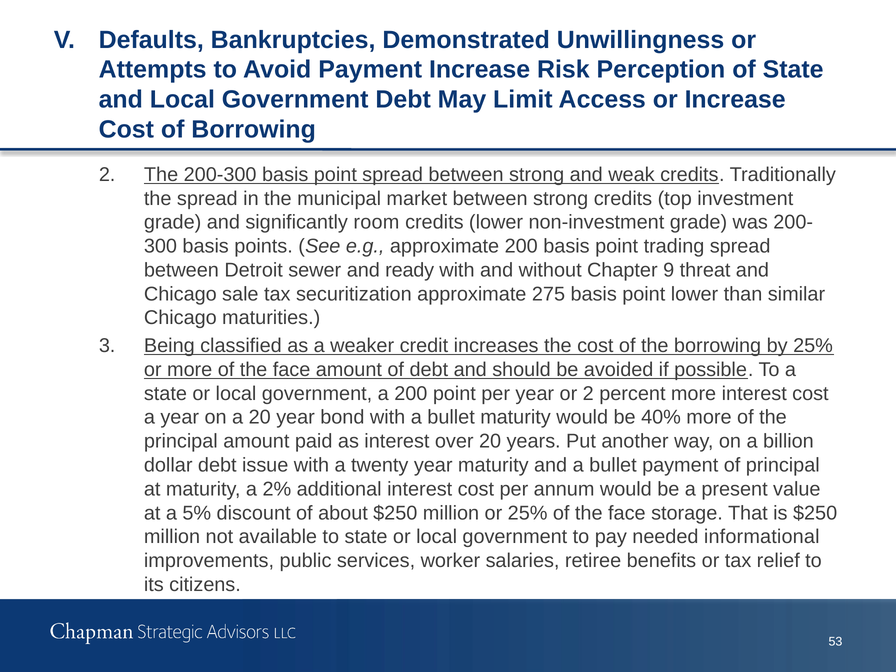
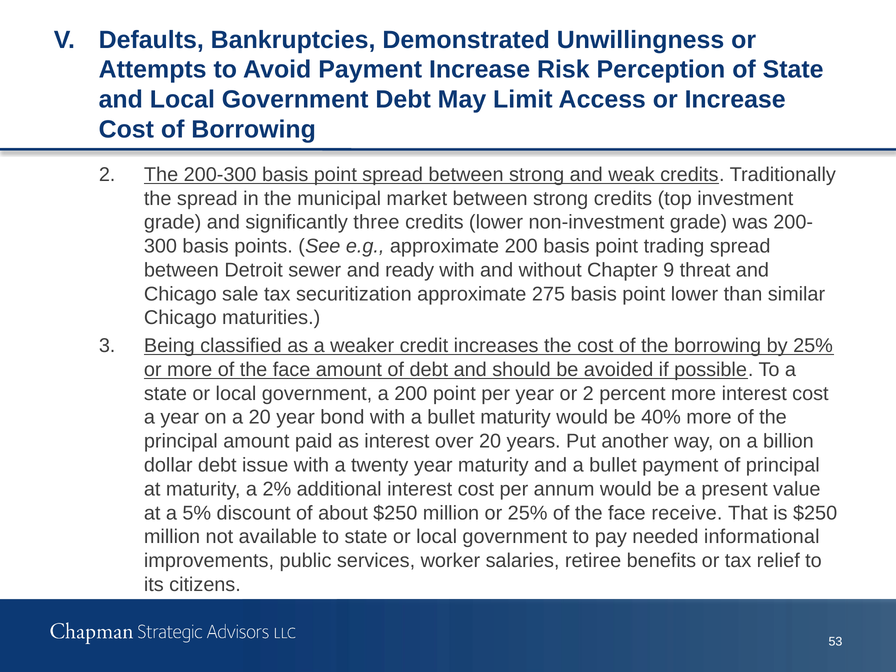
room: room -> three (376, 222)
storage: storage -> receive (687, 513)
